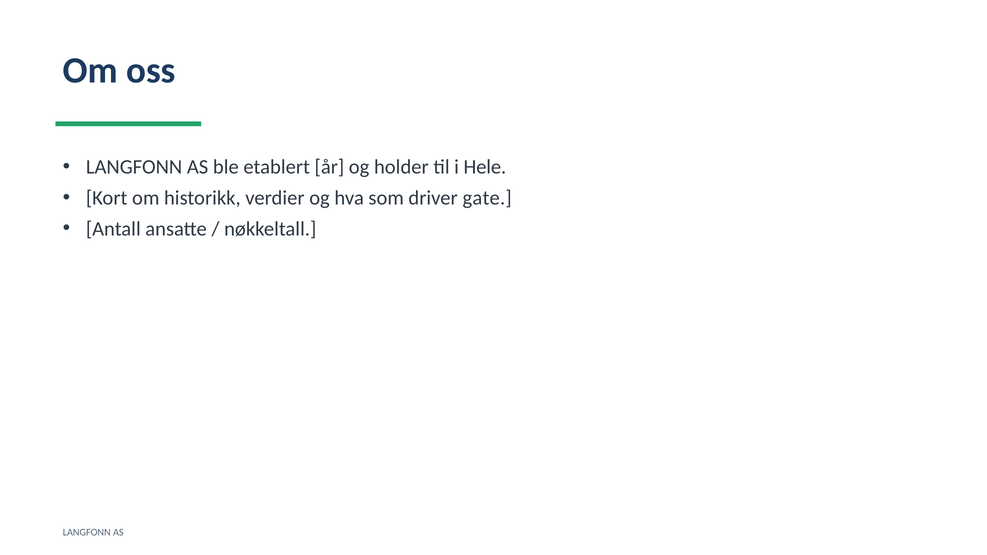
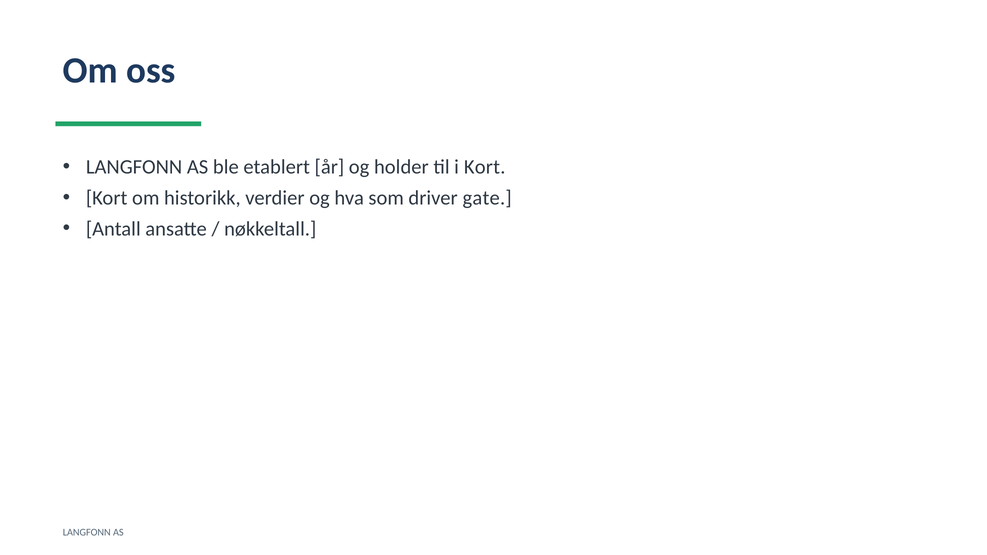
i Hele: Hele -> Kort (485, 167)
